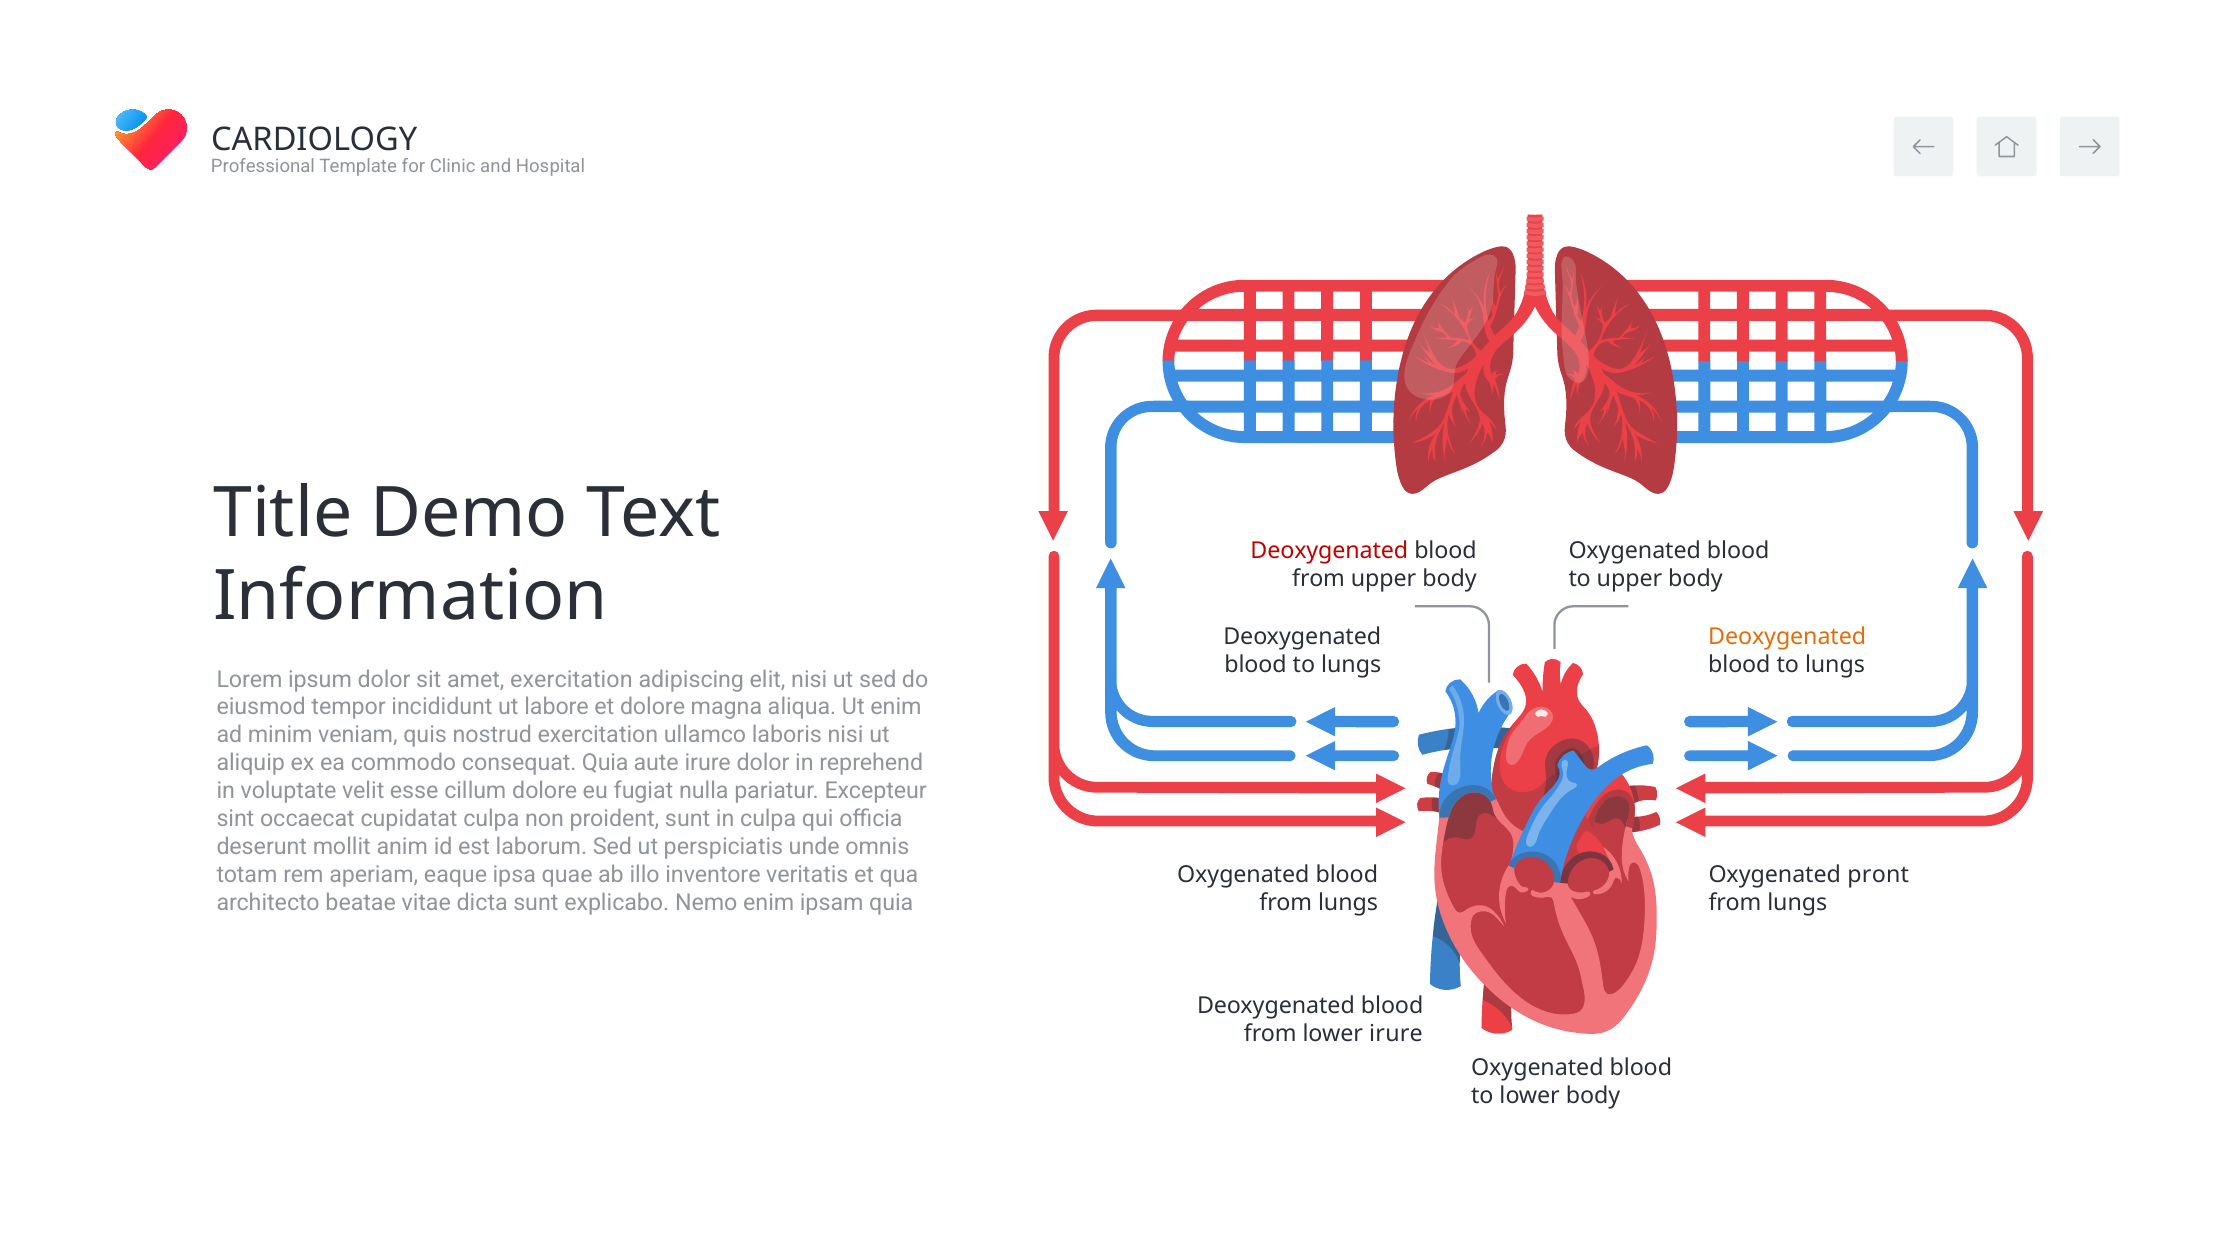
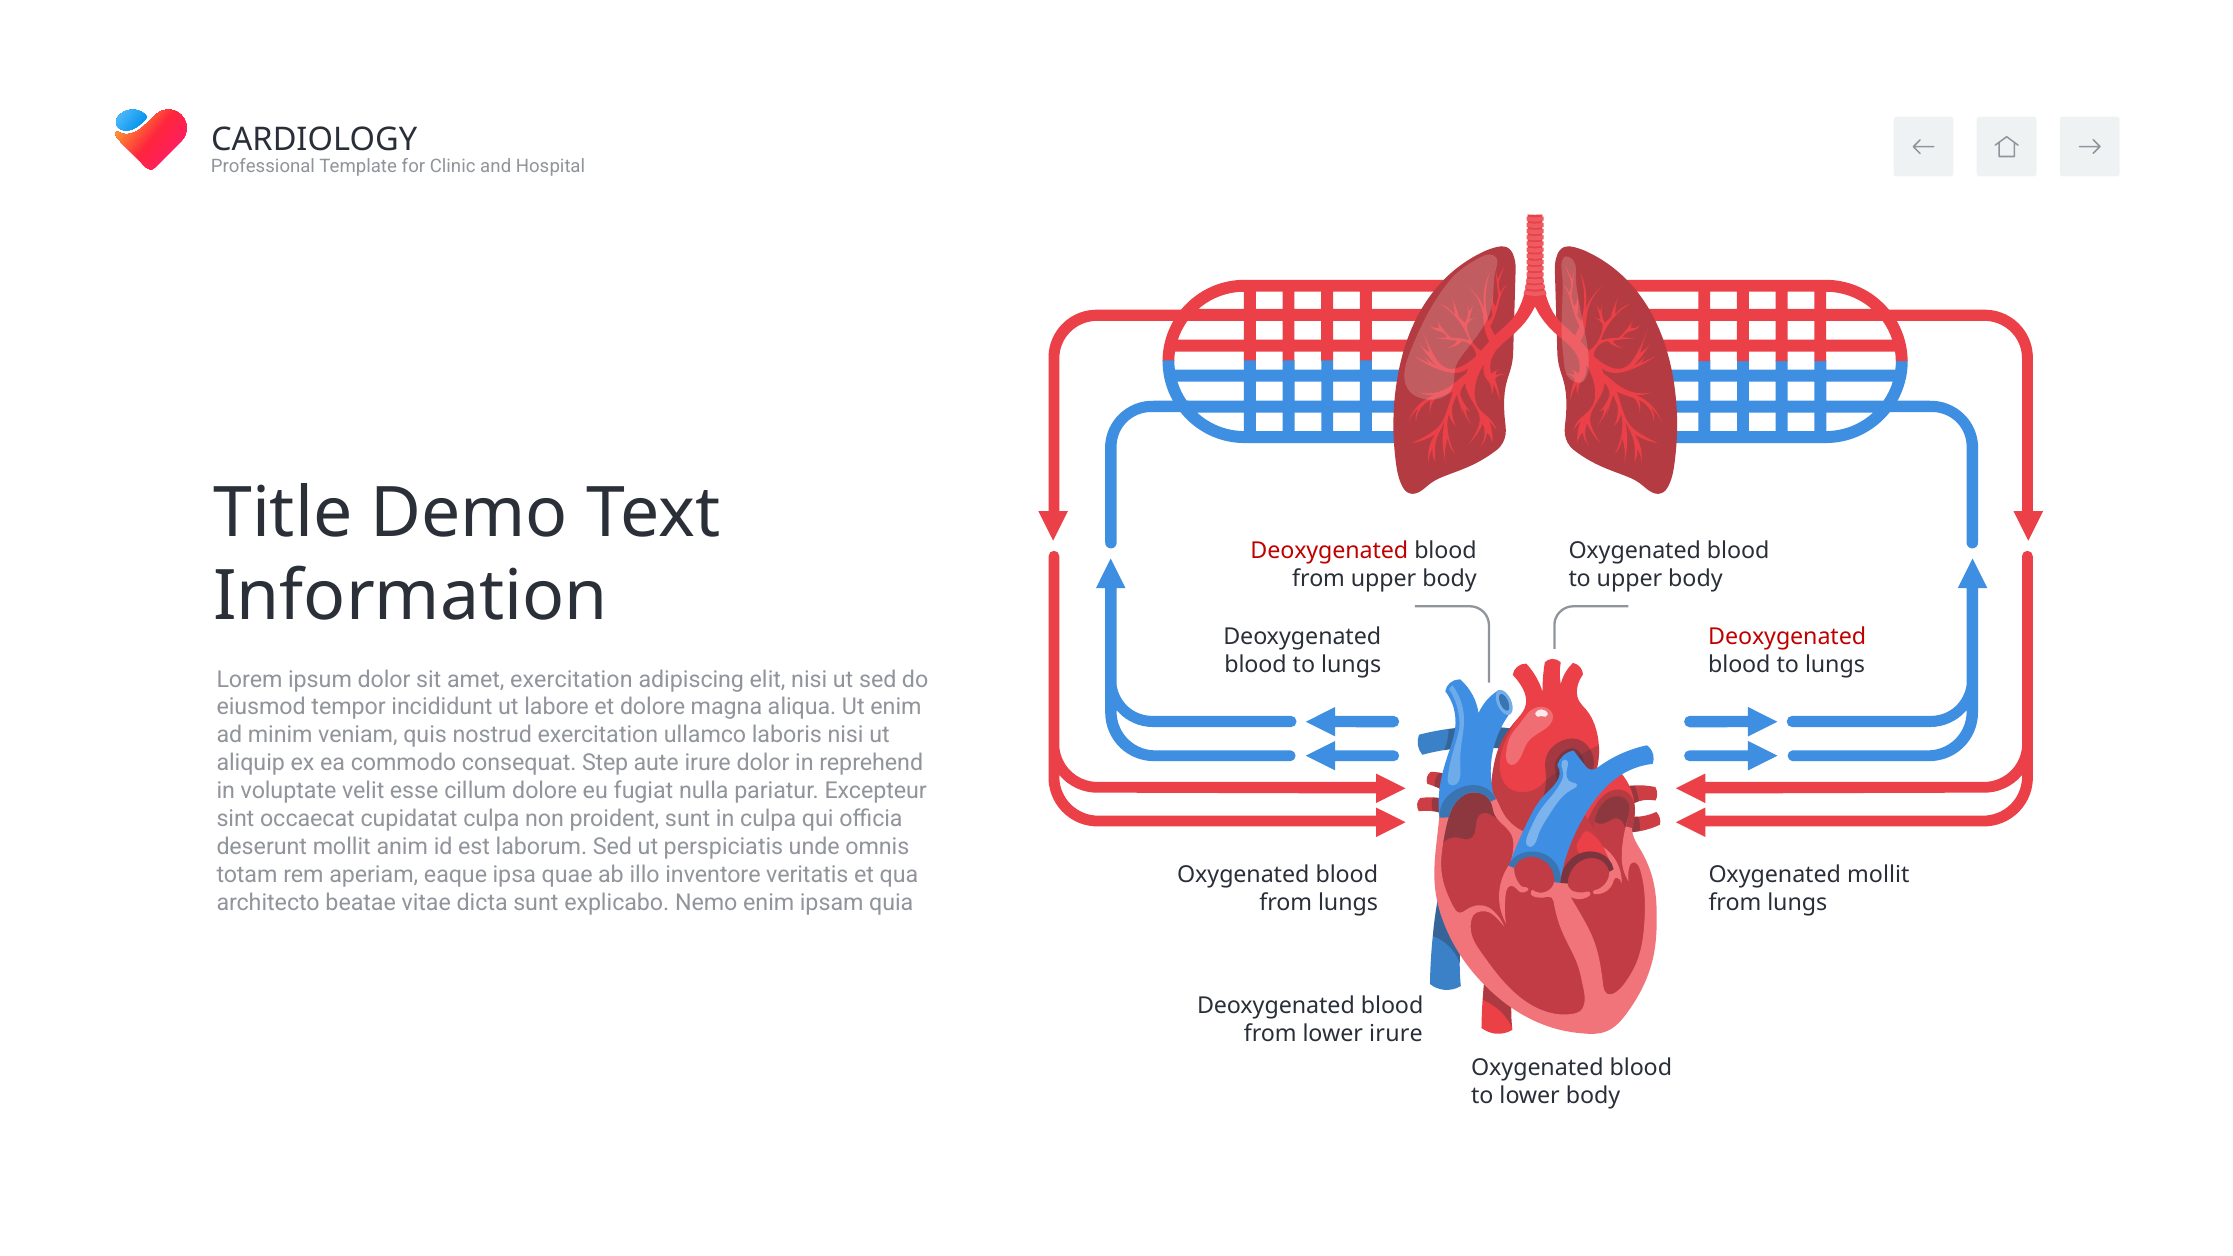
Deoxygenated colour: orange -> red (1787, 636)
consequat Quia: Quia -> Step (605, 763)
Oxygenated pront: pront -> mollit (1878, 875)
